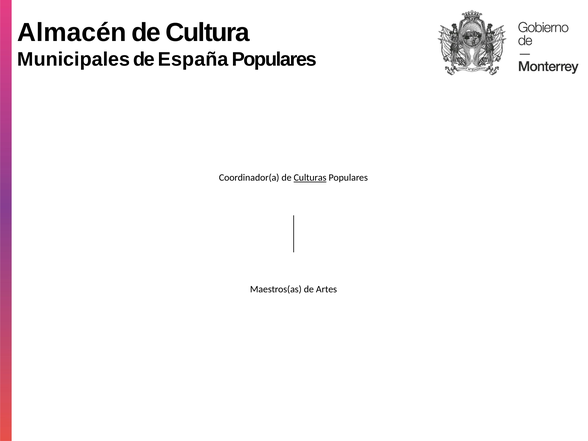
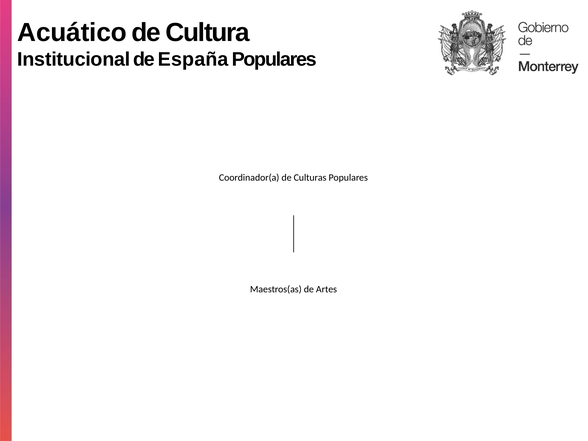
Almacén: Almacén -> Acuático (72, 33)
Municipales: Municipales -> Institucional (74, 60)
Culturas underline: present -> none (310, 178)
